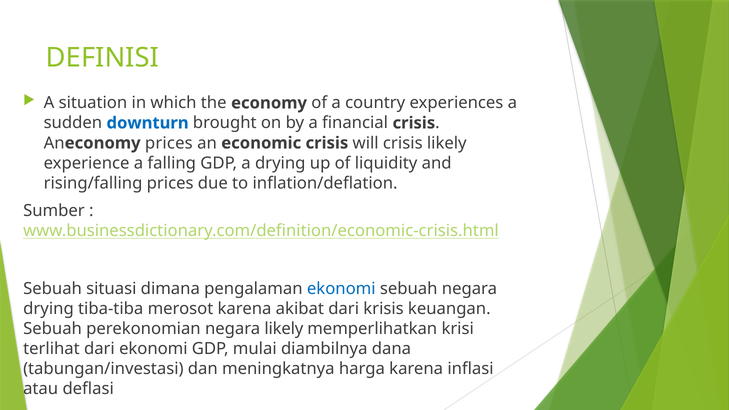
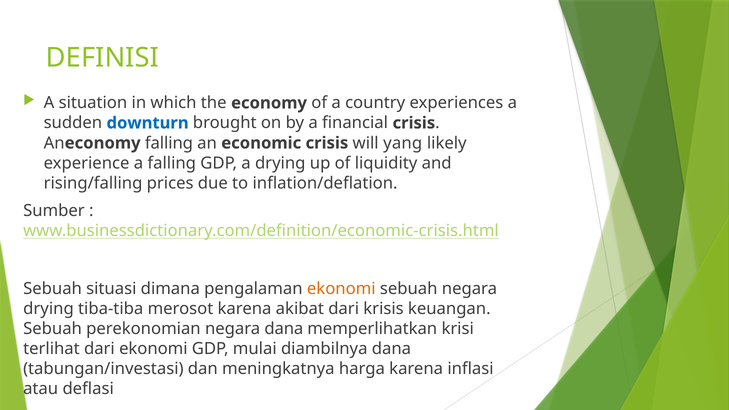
economy prices: prices -> falling (169, 143)
will crisis: crisis -> yang (403, 143)
ekonomi colour: blue -> orange (341, 289)
negara likely: likely -> dana (284, 329)
